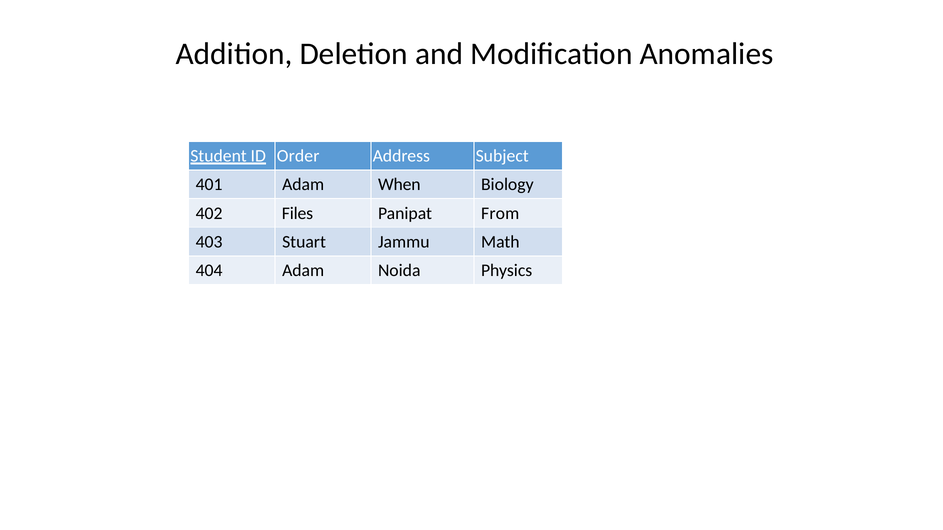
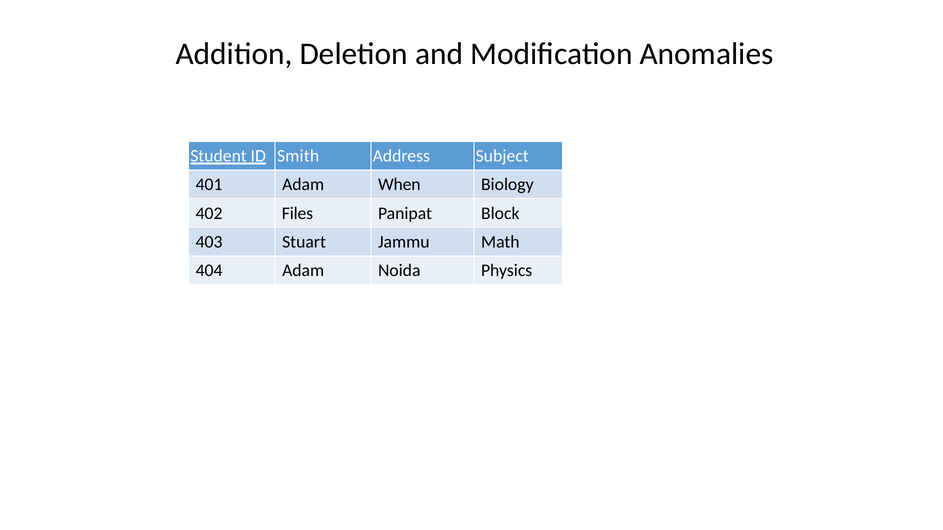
Order: Order -> Smith (298, 156)
From: From -> Block (500, 213)
